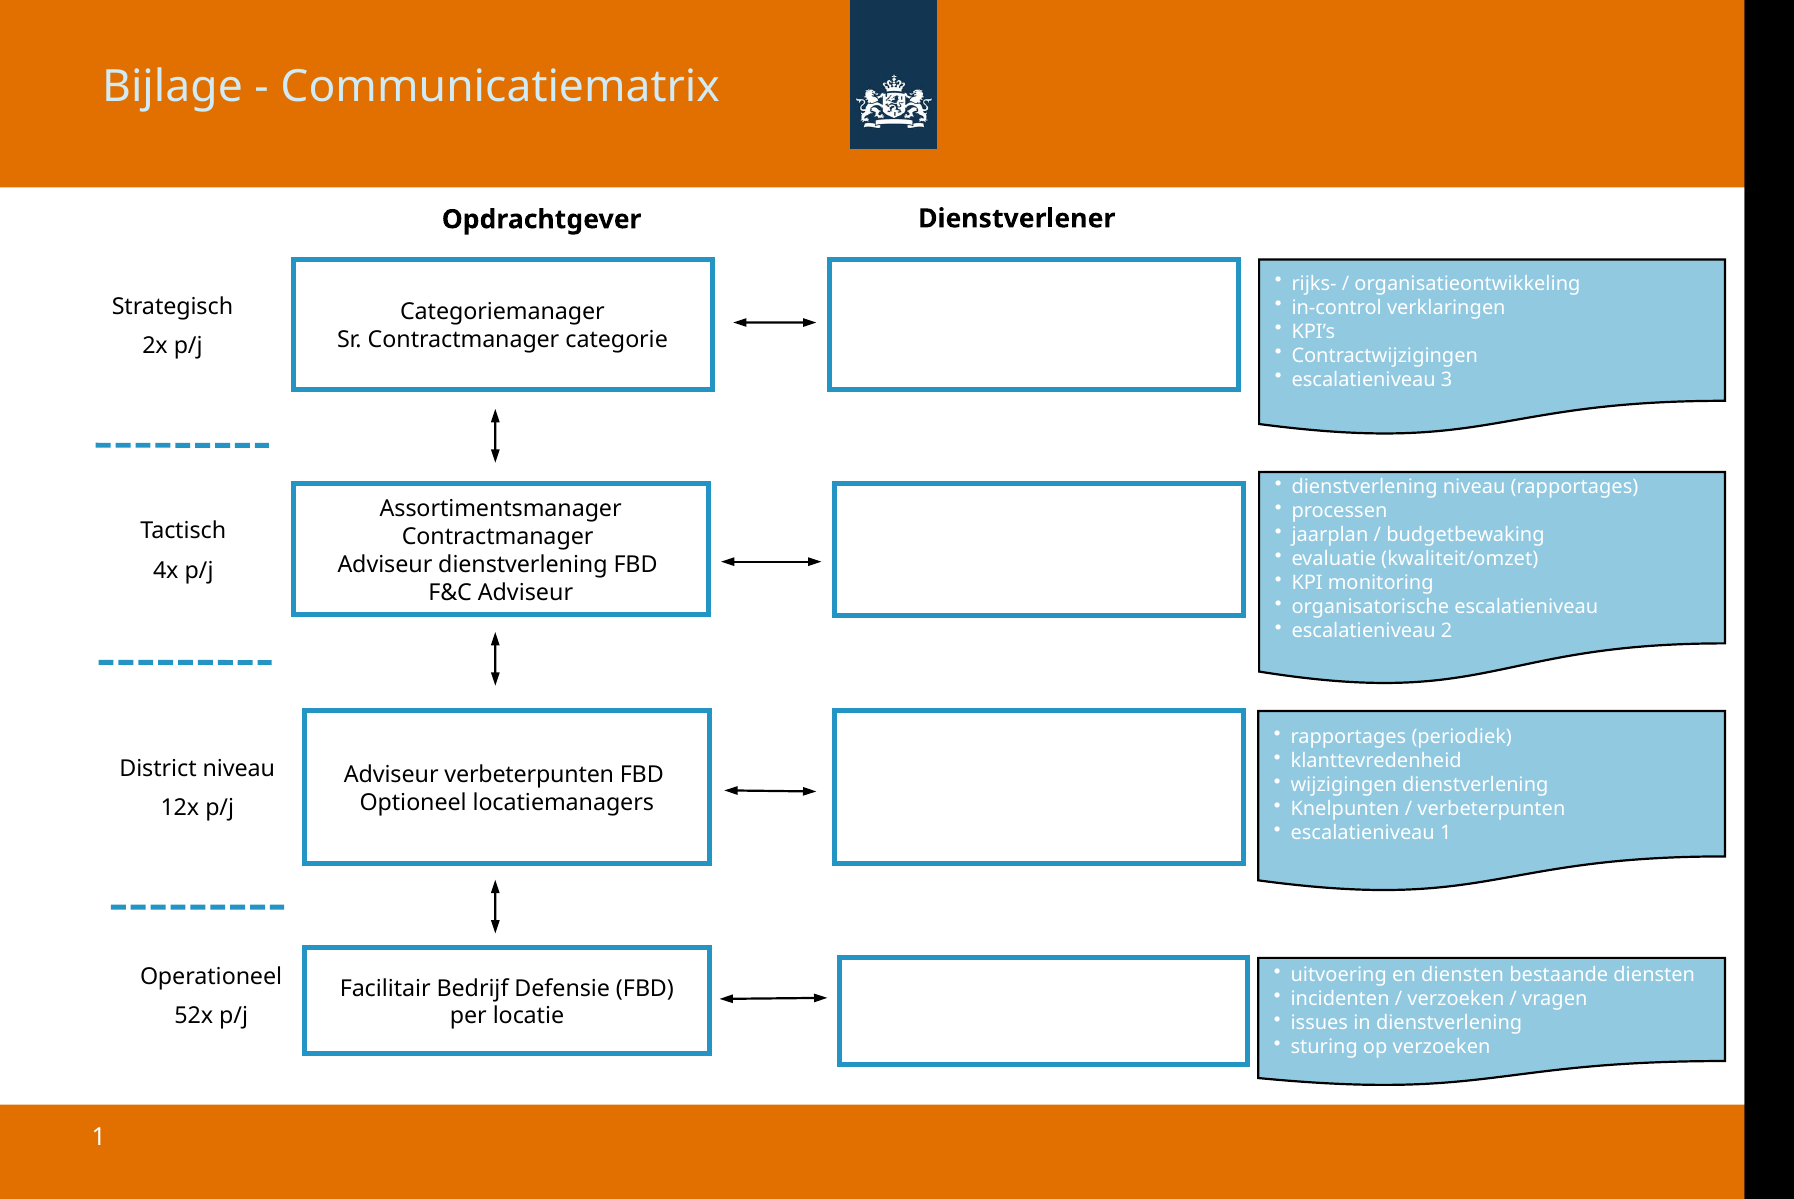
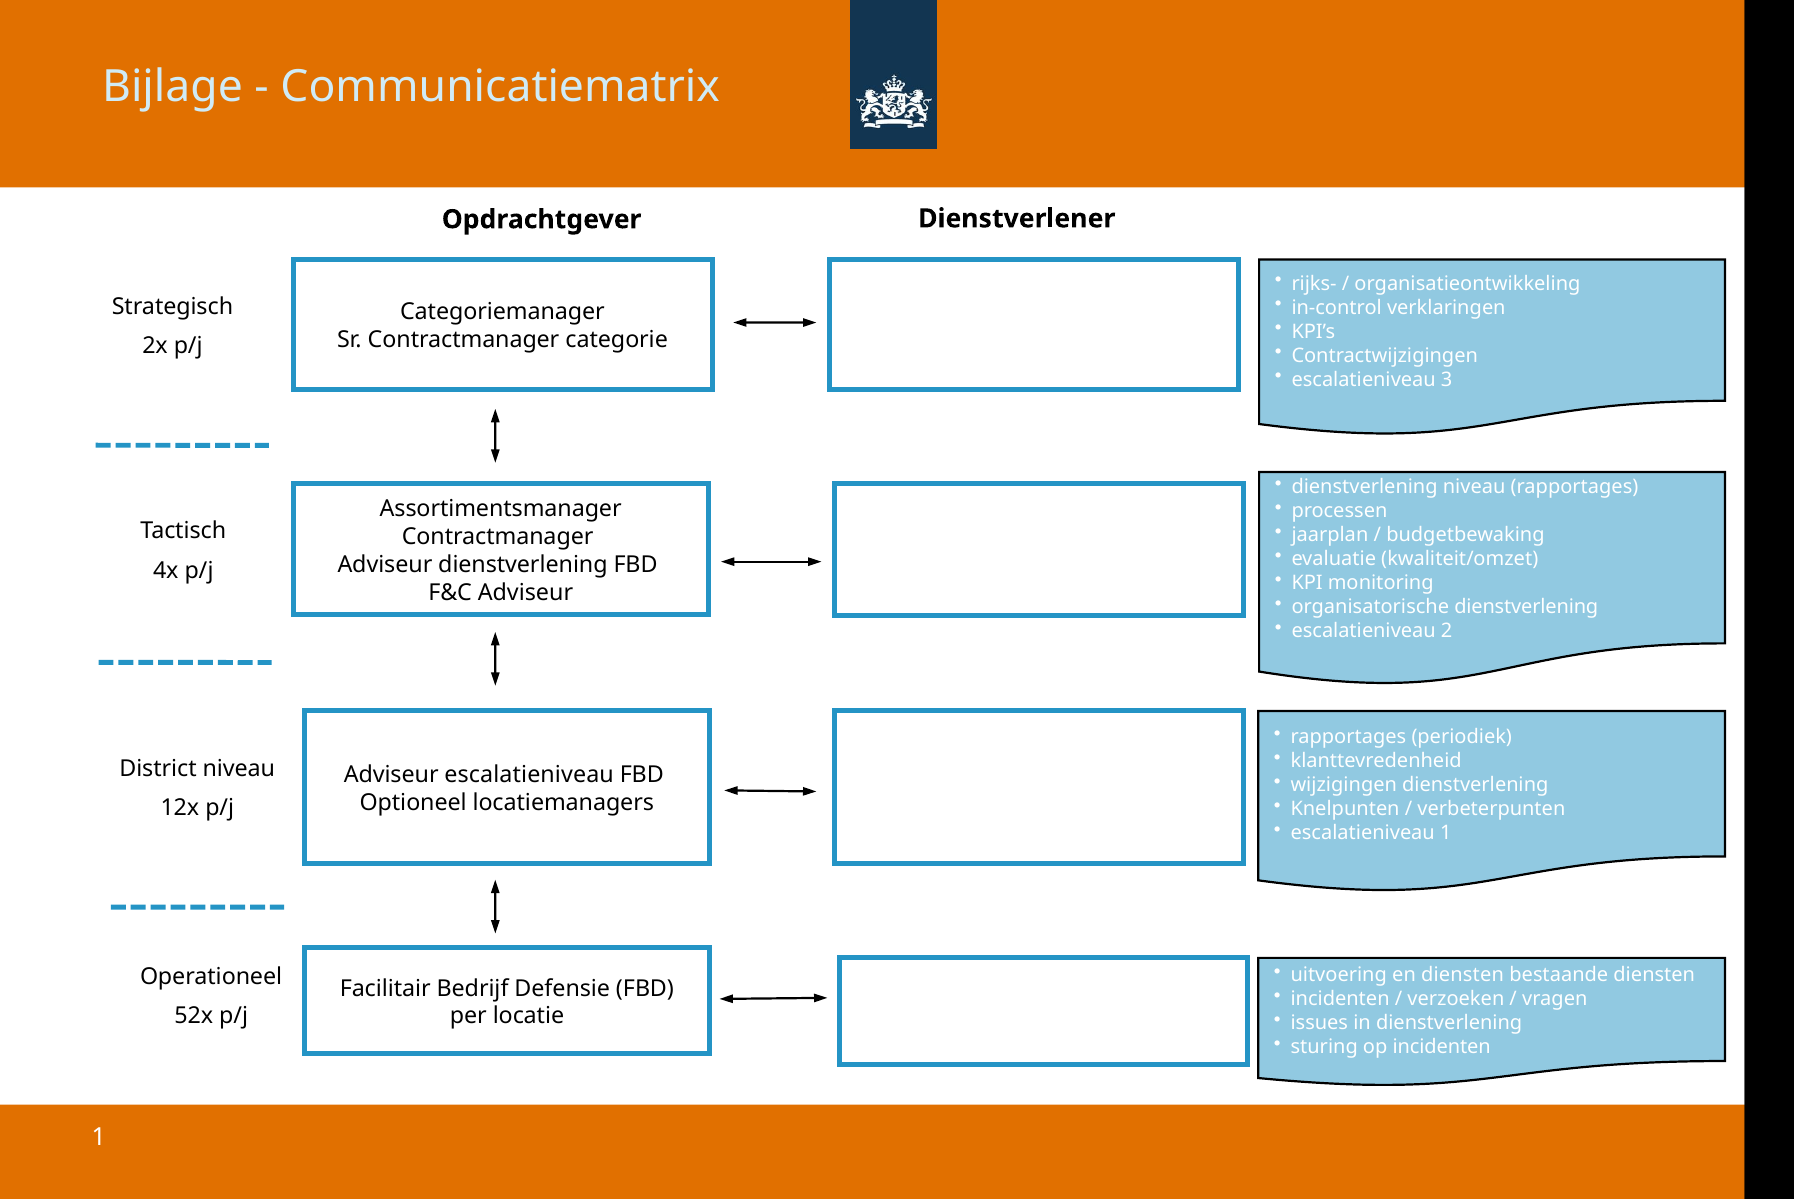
organisatorische escalatieniveau: escalatieniveau -> dienstverlening (1526, 607)
Adviseur verbeterpunten: verbeterpunten -> escalatieniveau (529, 775)
op verzoeken: verzoeken -> incidenten (1442, 1047)
